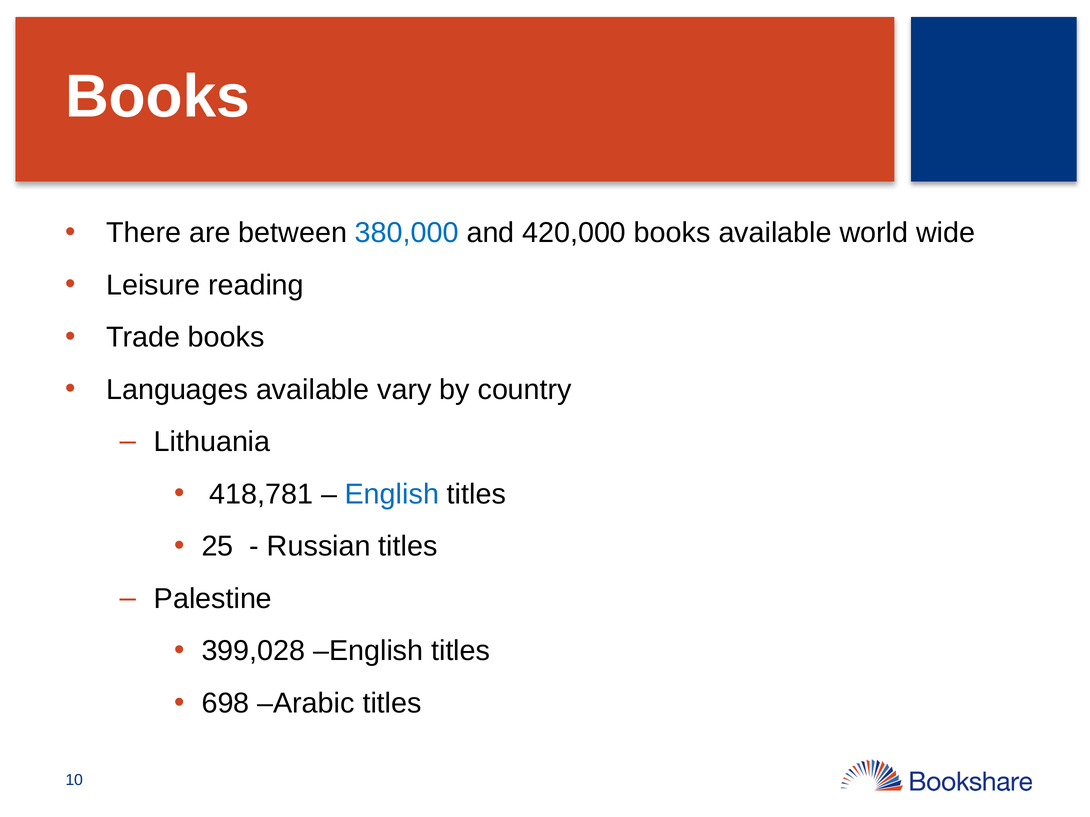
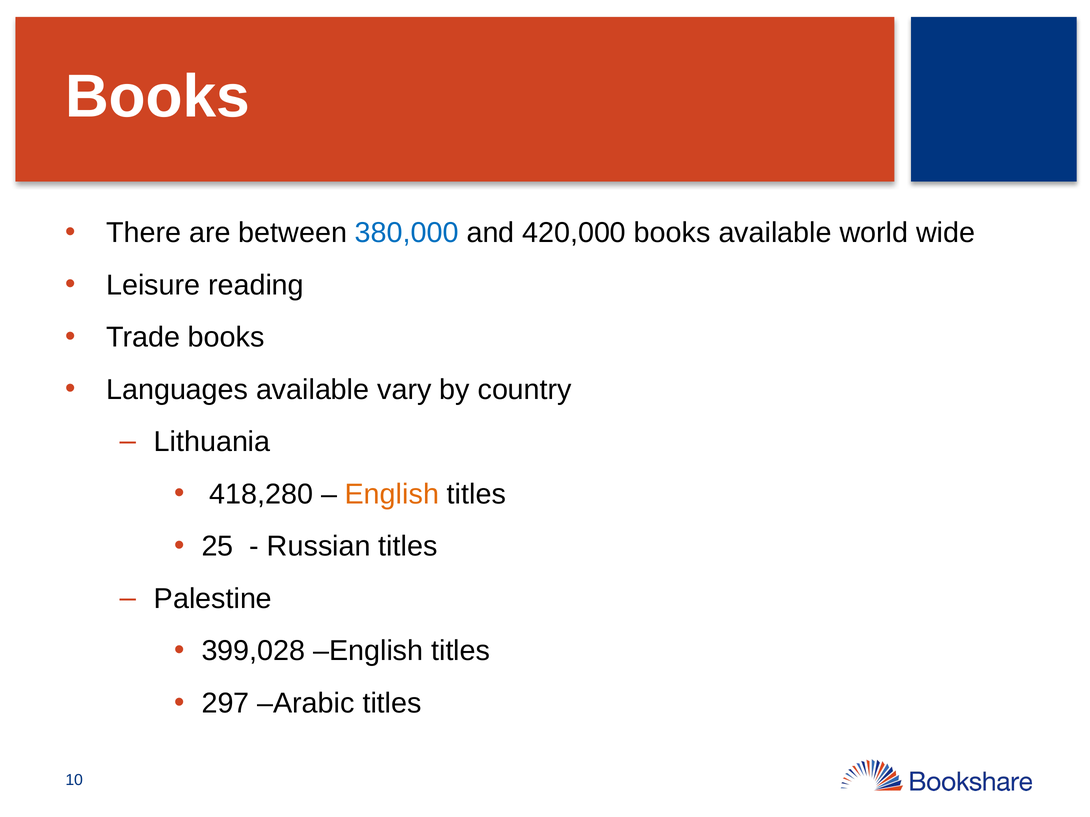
418,781: 418,781 -> 418,280 (261, 494)
English colour: blue -> orange (392, 494)
698: 698 -> 297 (226, 704)
